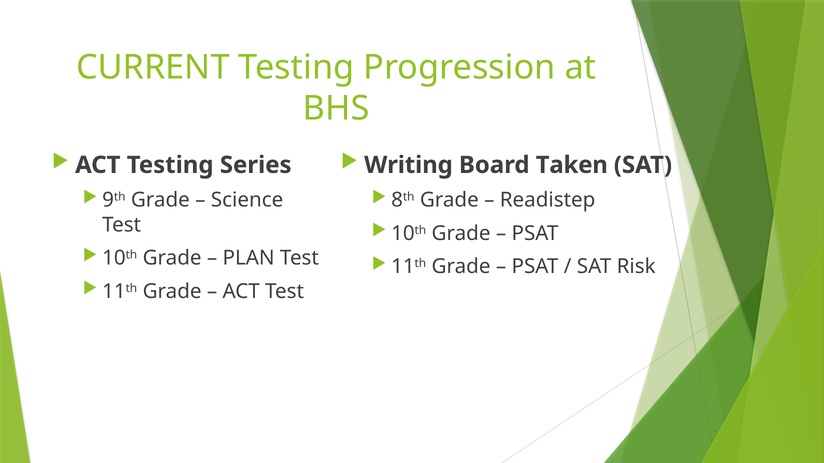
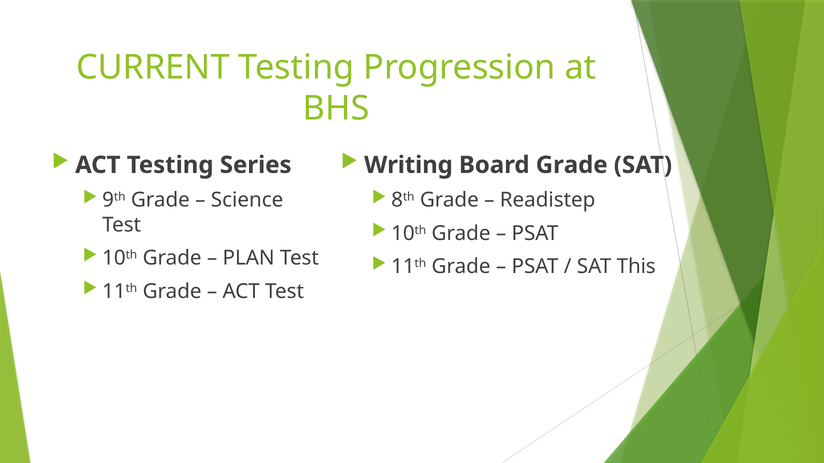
Board Taken: Taken -> Grade (572, 165)
Risk: Risk -> This (636, 267)
